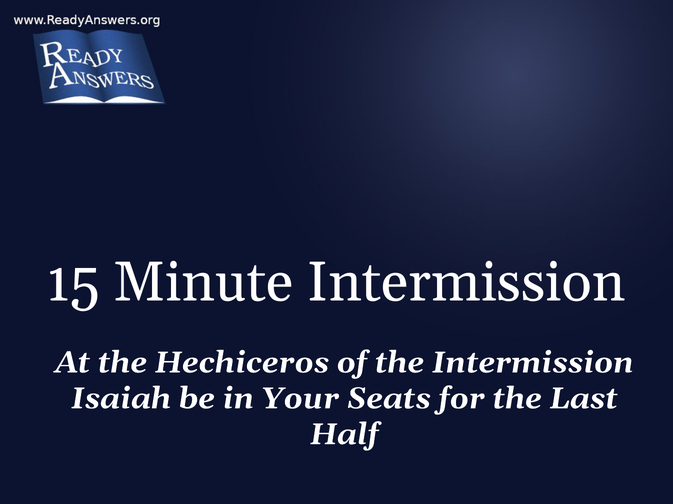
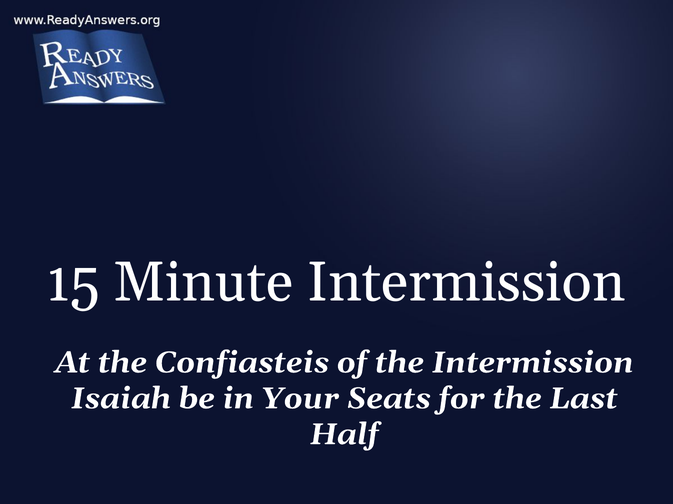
Hechiceros: Hechiceros -> Confiasteis (242, 363)
